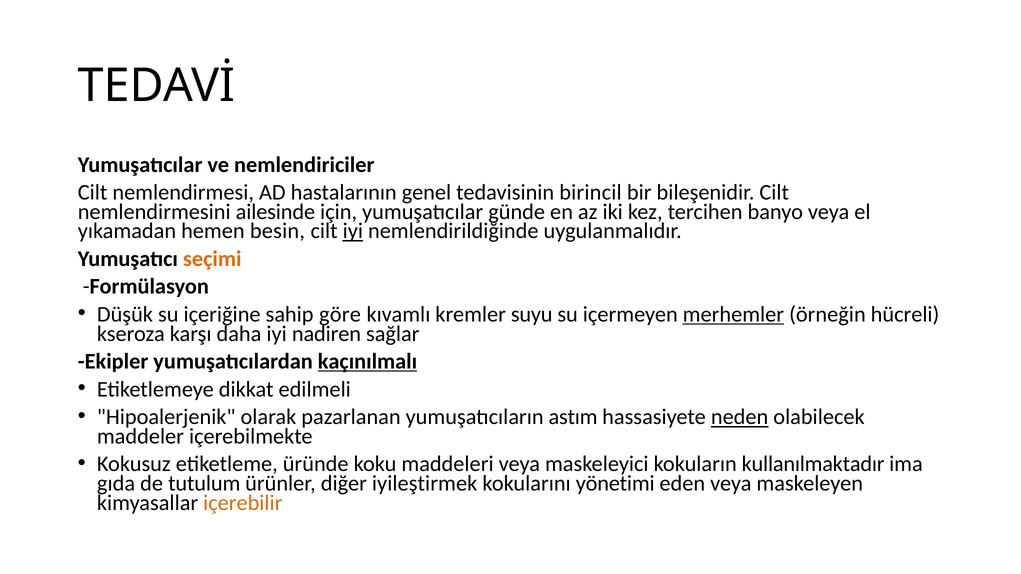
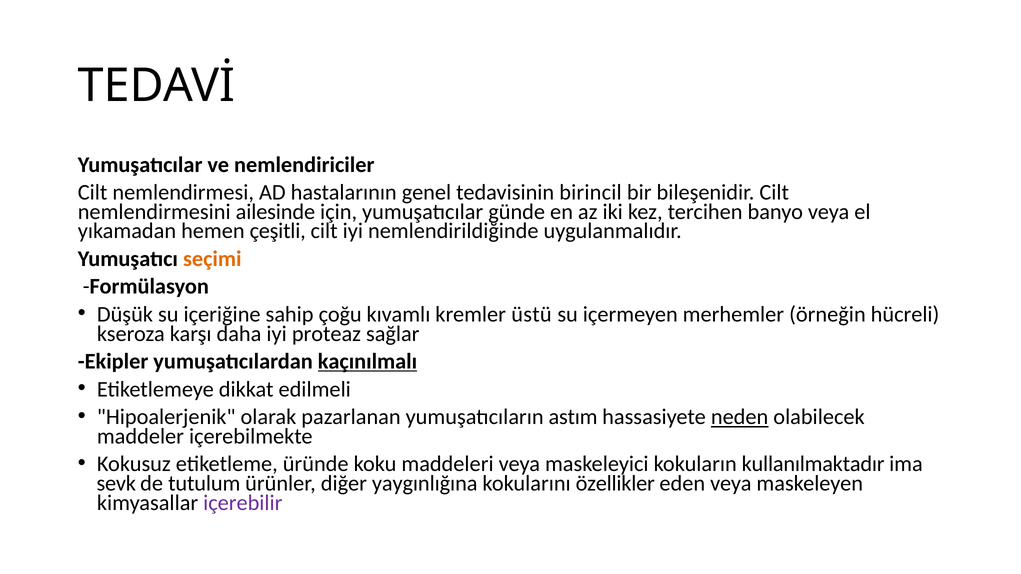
besin: besin -> çeşitli (278, 231)
iyi underline: present -> none (353, 231)
göre: göre -> çoğu (340, 315)
suyu: suyu -> üstü (532, 315)
merhemler underline: present -> none (733, 315)
nadiren: nadiren -> proteaz (326, 334)
gıda: gıda -> sevk (116, 484)
iyileştirmek: iyileştirmek -> yaygınlığına (425, 484)
yönetimi: yönetimi -> özellikler (615, 484)
içerebilir colour: orange -> purple (243, 503)
